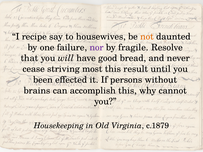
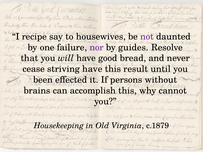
not colour: orange -> purple (147, 37)
fragile: fragile -> guides (133, 47)
striving most: most -> have (92, 69)
